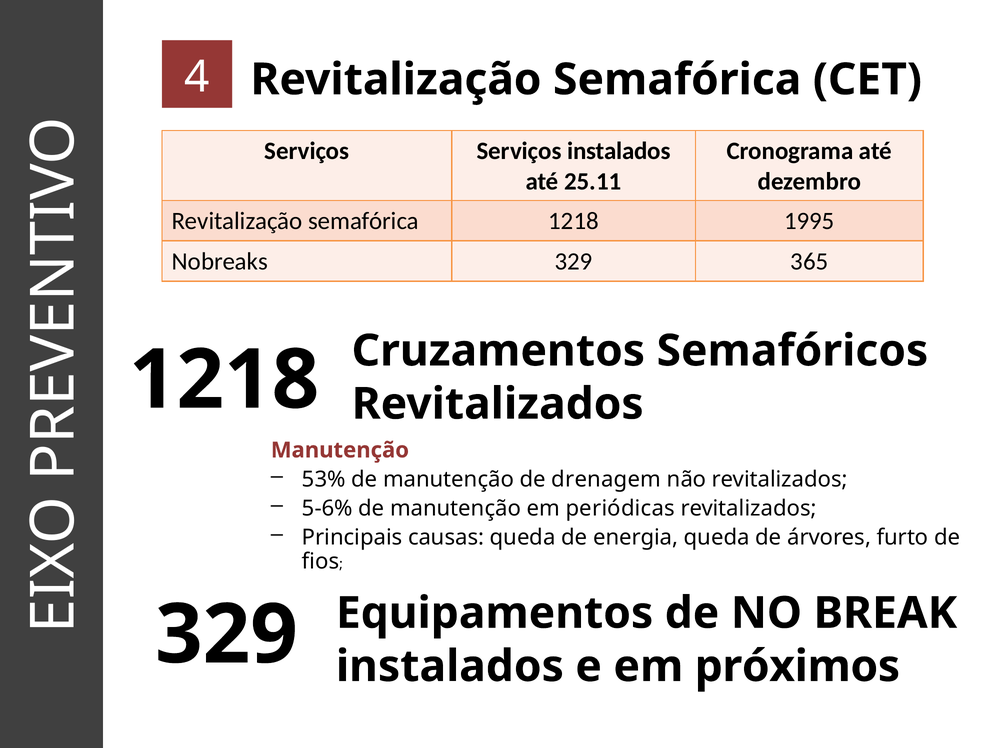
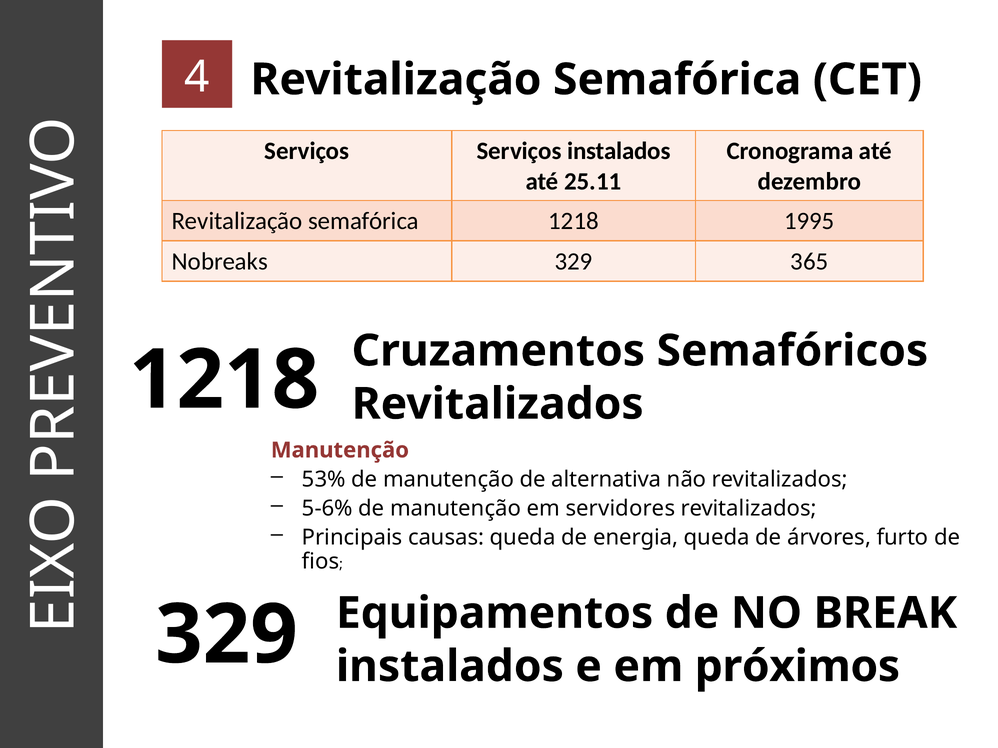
drenagem: drenagem -> alternativa (606, 480)
periódicas: periódicas -> servidores (620, 509)
